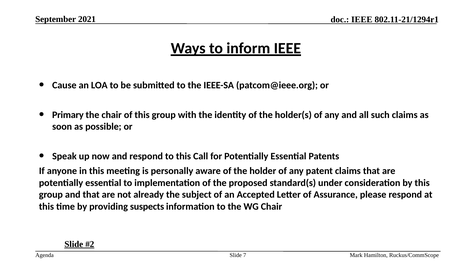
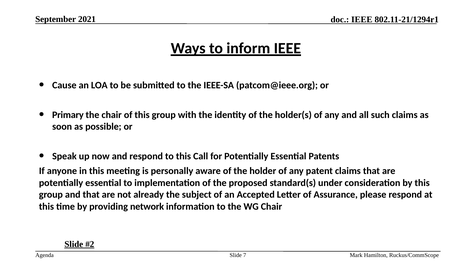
suspects: suspects -> network (147, 206)
